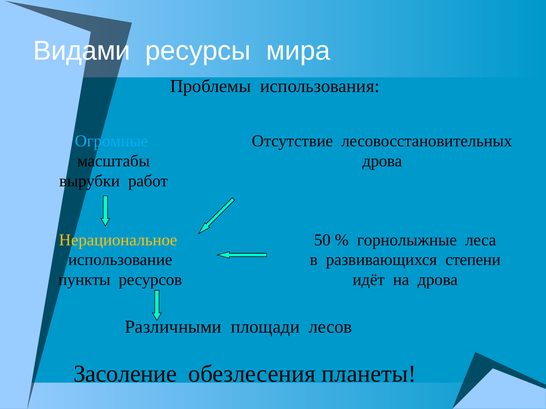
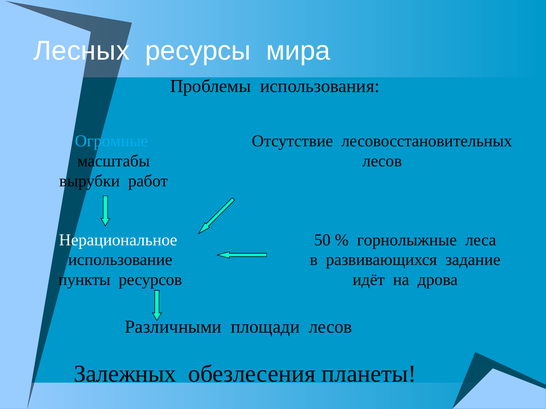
Видами: Видами -> Лесных (82, 51)
дрова: дрова -> лесов (382, 161)
Нерациональное colour: yellow -> white (118, 240)
степени: степени -> задание (473, 260)
Засоление: Засоление -> Залежных (125, 374)
